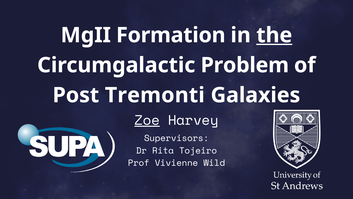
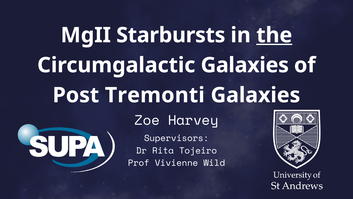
Formation: Formation -> Starbursts (171, 35)
Circumgalactic Problem: Problem -> Galaxies (245, 65)
Zoe underline: present -> none (147, 120)
